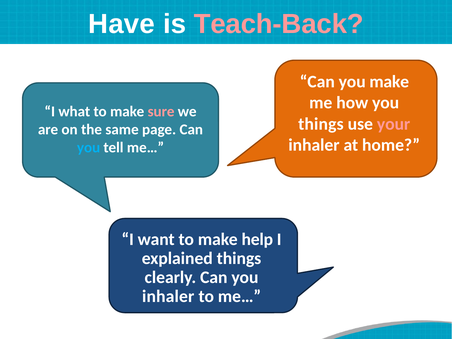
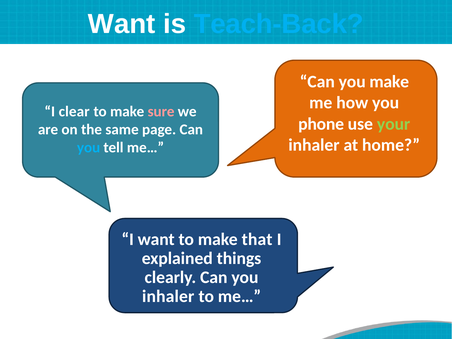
Have: Have -> Want (122, 24)
Teach-Back colour: pink -> light blue (279, 24)
what: what -> clear (74, 112)
things: things -> phone (321, 124)
your colour: pink -> light green (394, 124)
help: help -> that (257, 239)
